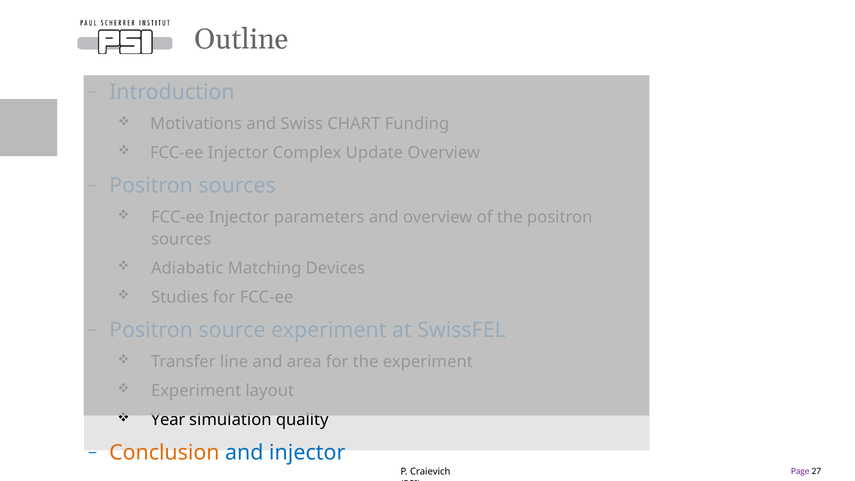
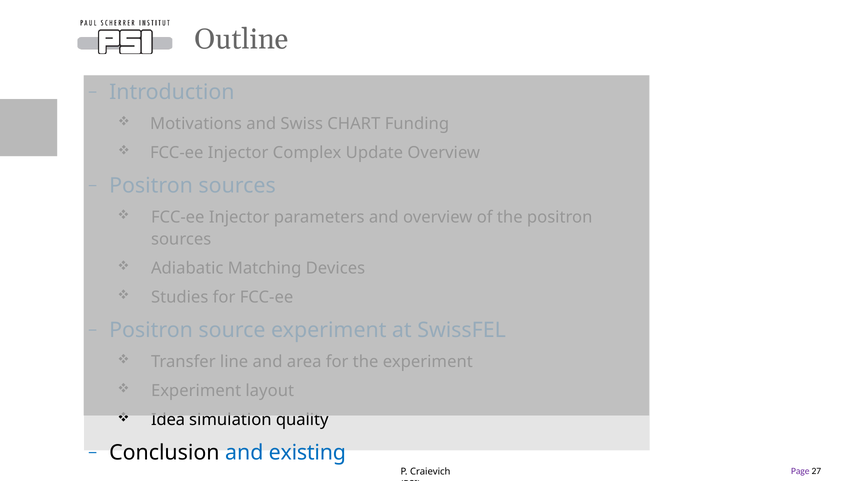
Year: Year -> Idea (168, 420)
Conclusion colour: orange -> black (164, 453)
and injector: injector -> existing (307, 453)
